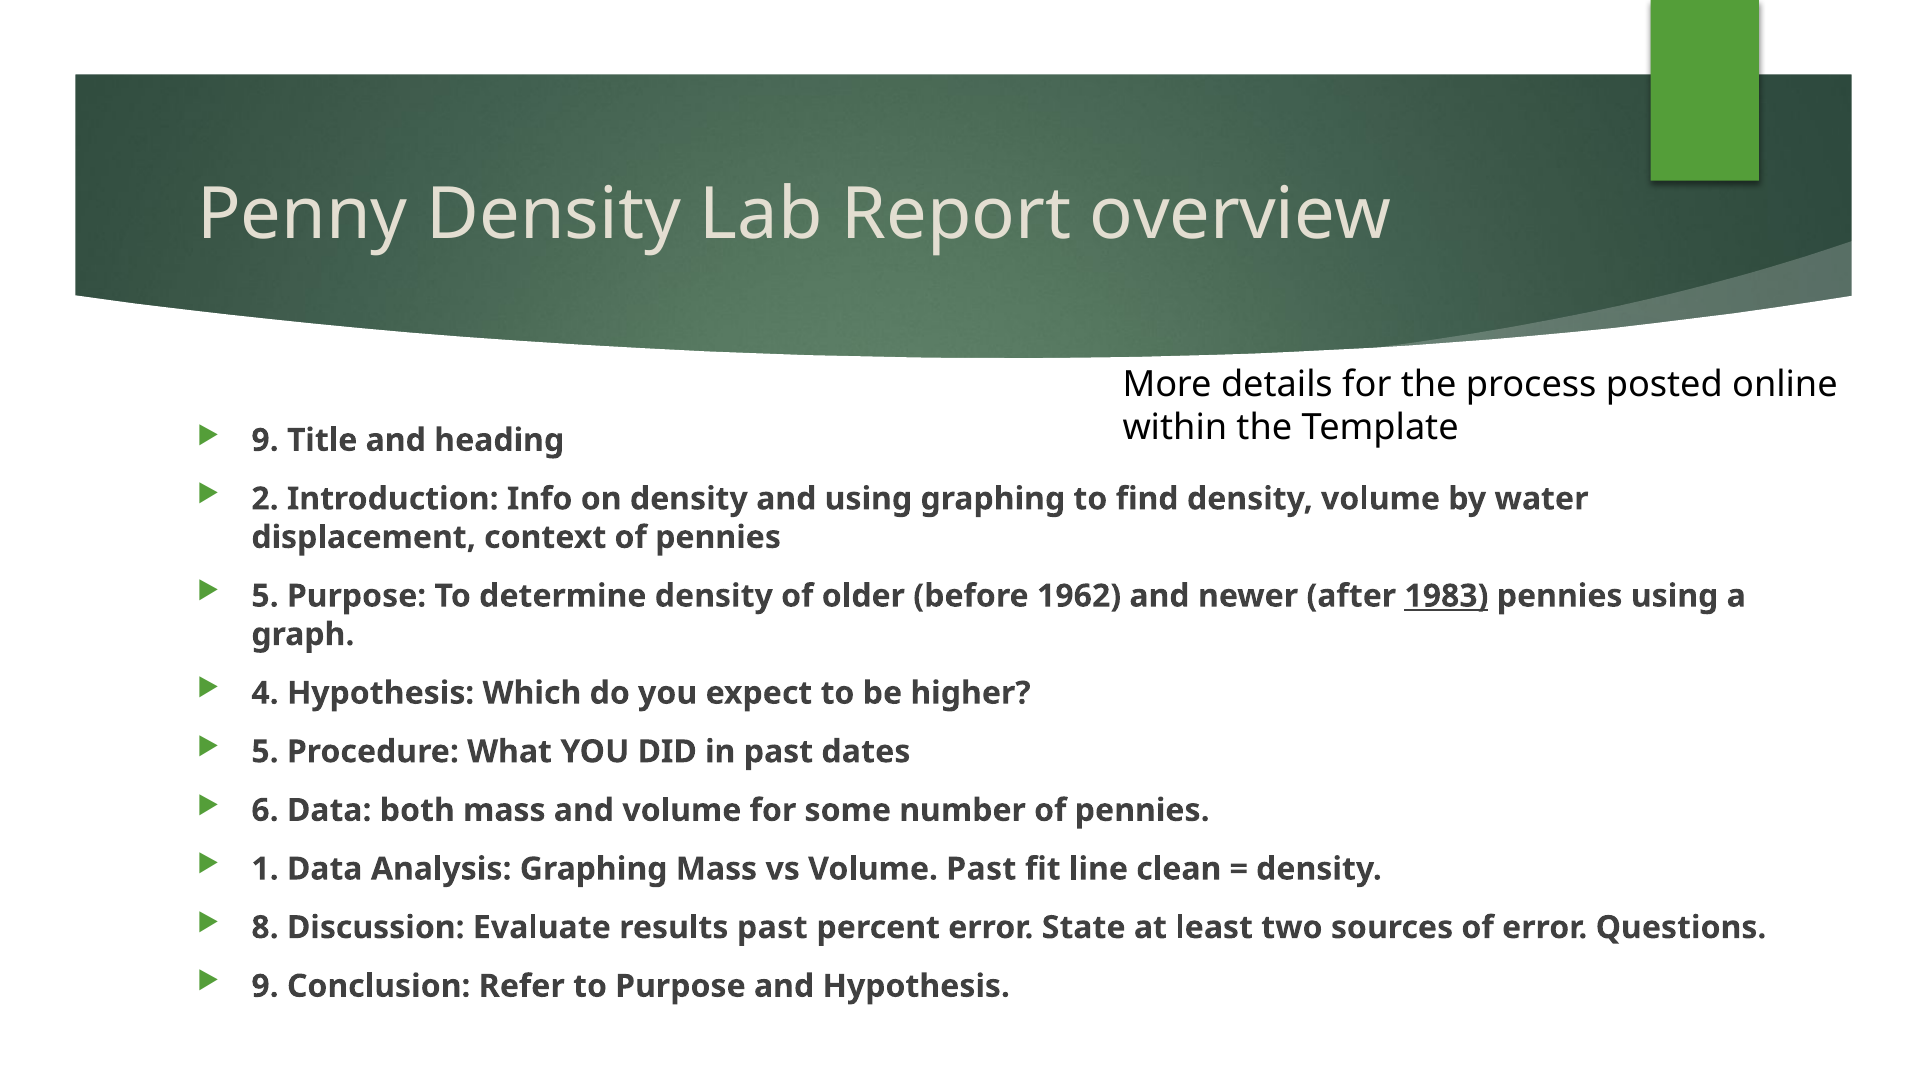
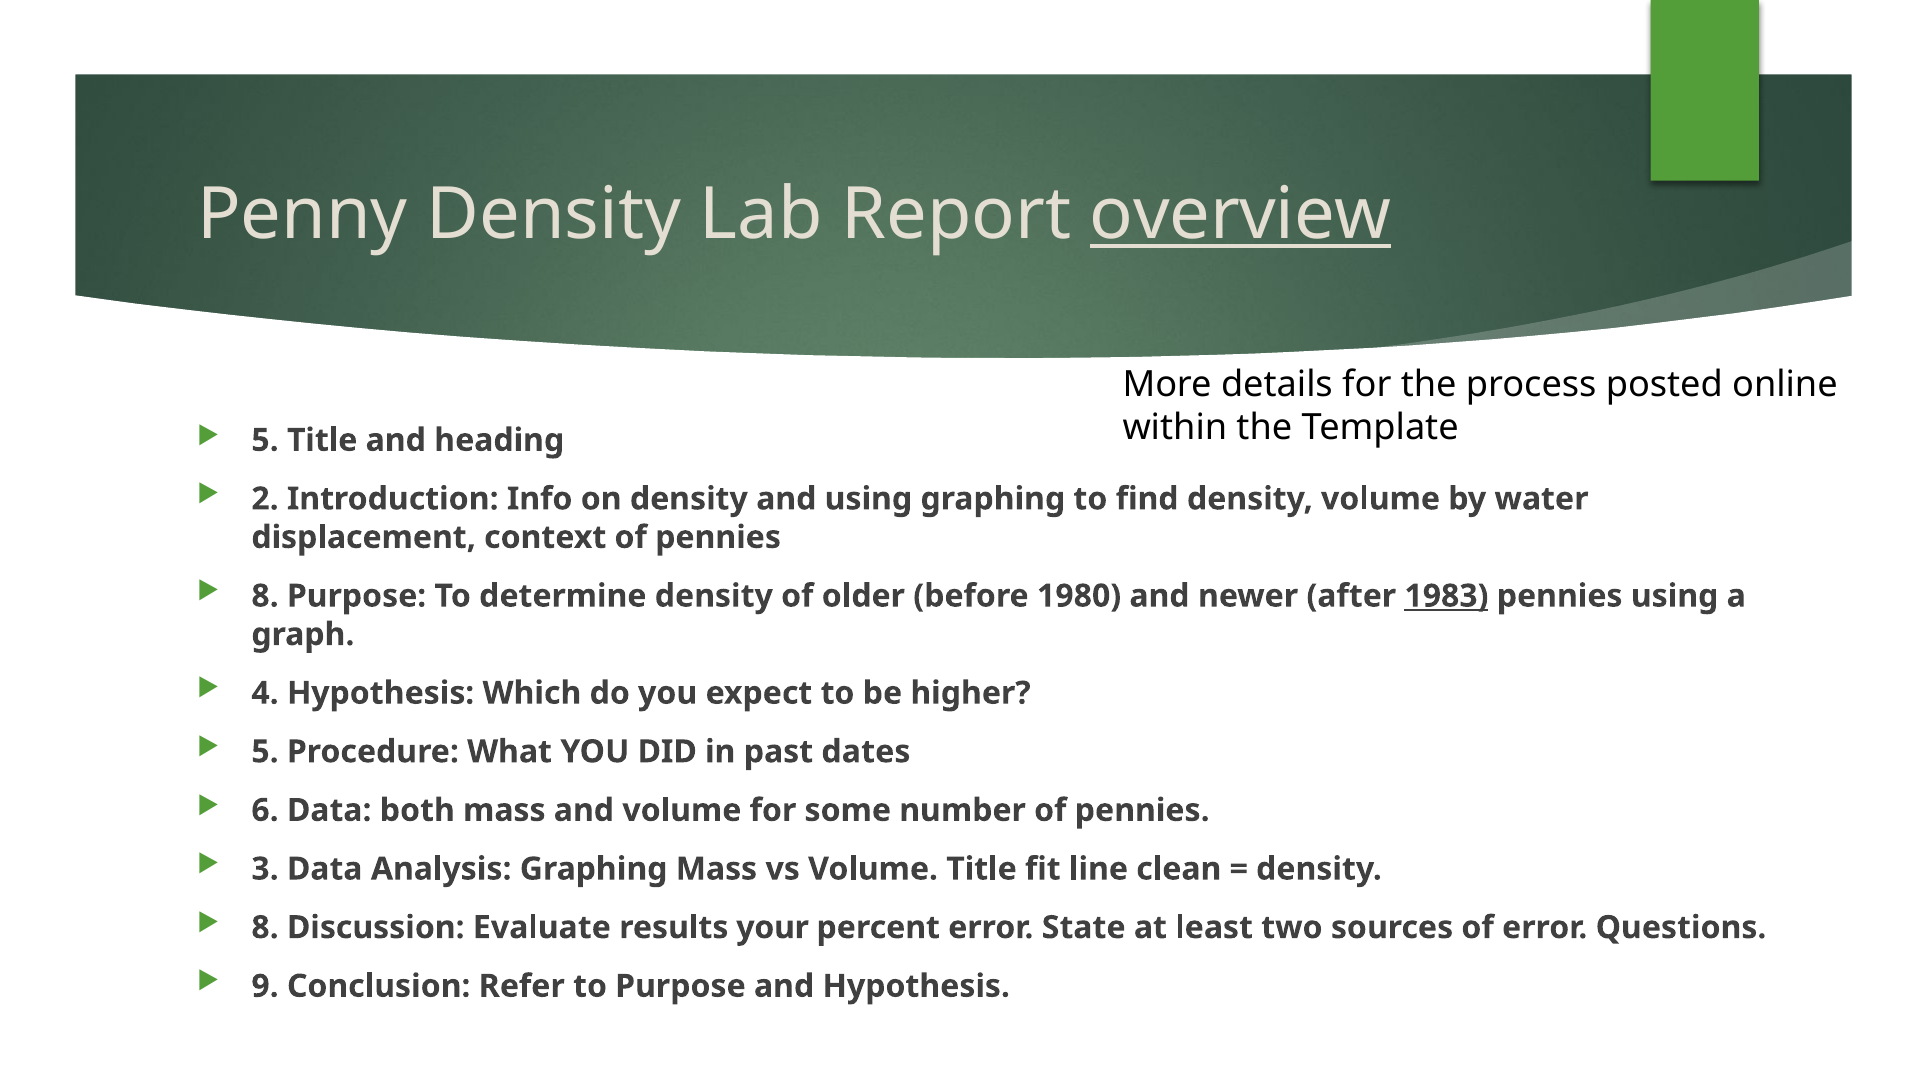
overview underline: none -> present (1241, 215)
9: 9 -> 5 (265, 440)
5: 5 -> 8 (265, 596)
1962: 1962 -> 1980 (1079, 596)
1: 1 -> 3 (265, 869)
Volume Past: Past -> Title (981, 869)
results past: past -> your (773, 928)
